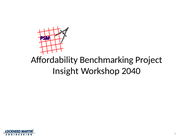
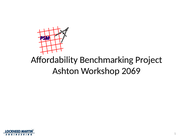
Insight: Insight -> Ashton (66, 71)
2040: 2040 -> 2069 (131, 71)
